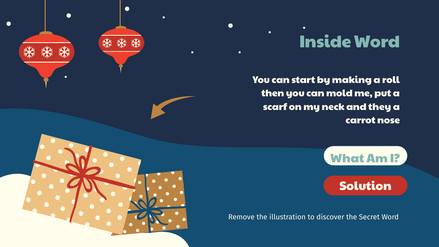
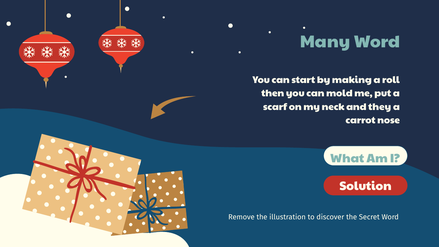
Inside: Inside -> Many (325, 42)
